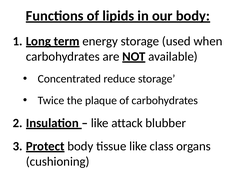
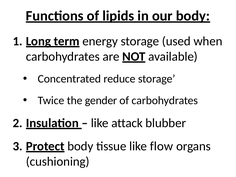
plaque: plaque -> gender (101, 101)
class: class -> flow (161, 146)
